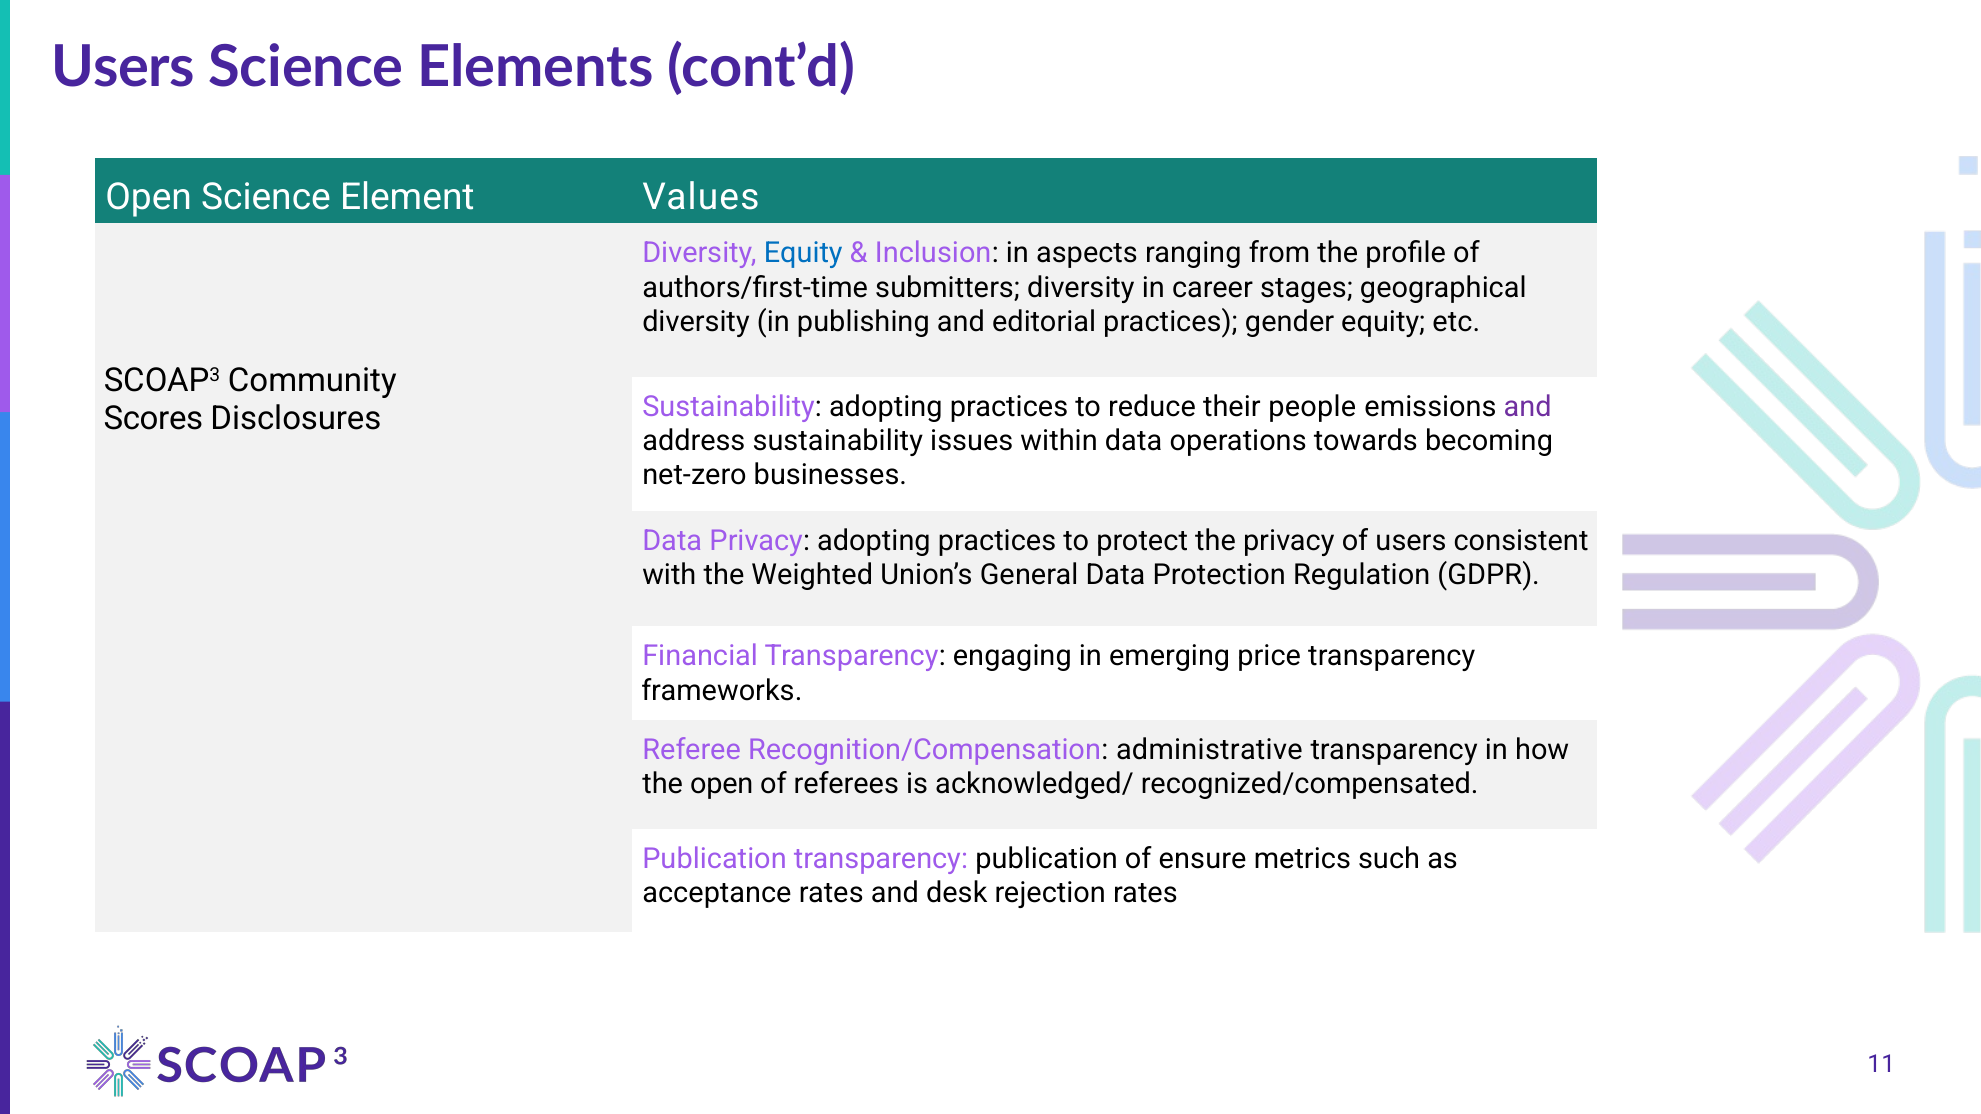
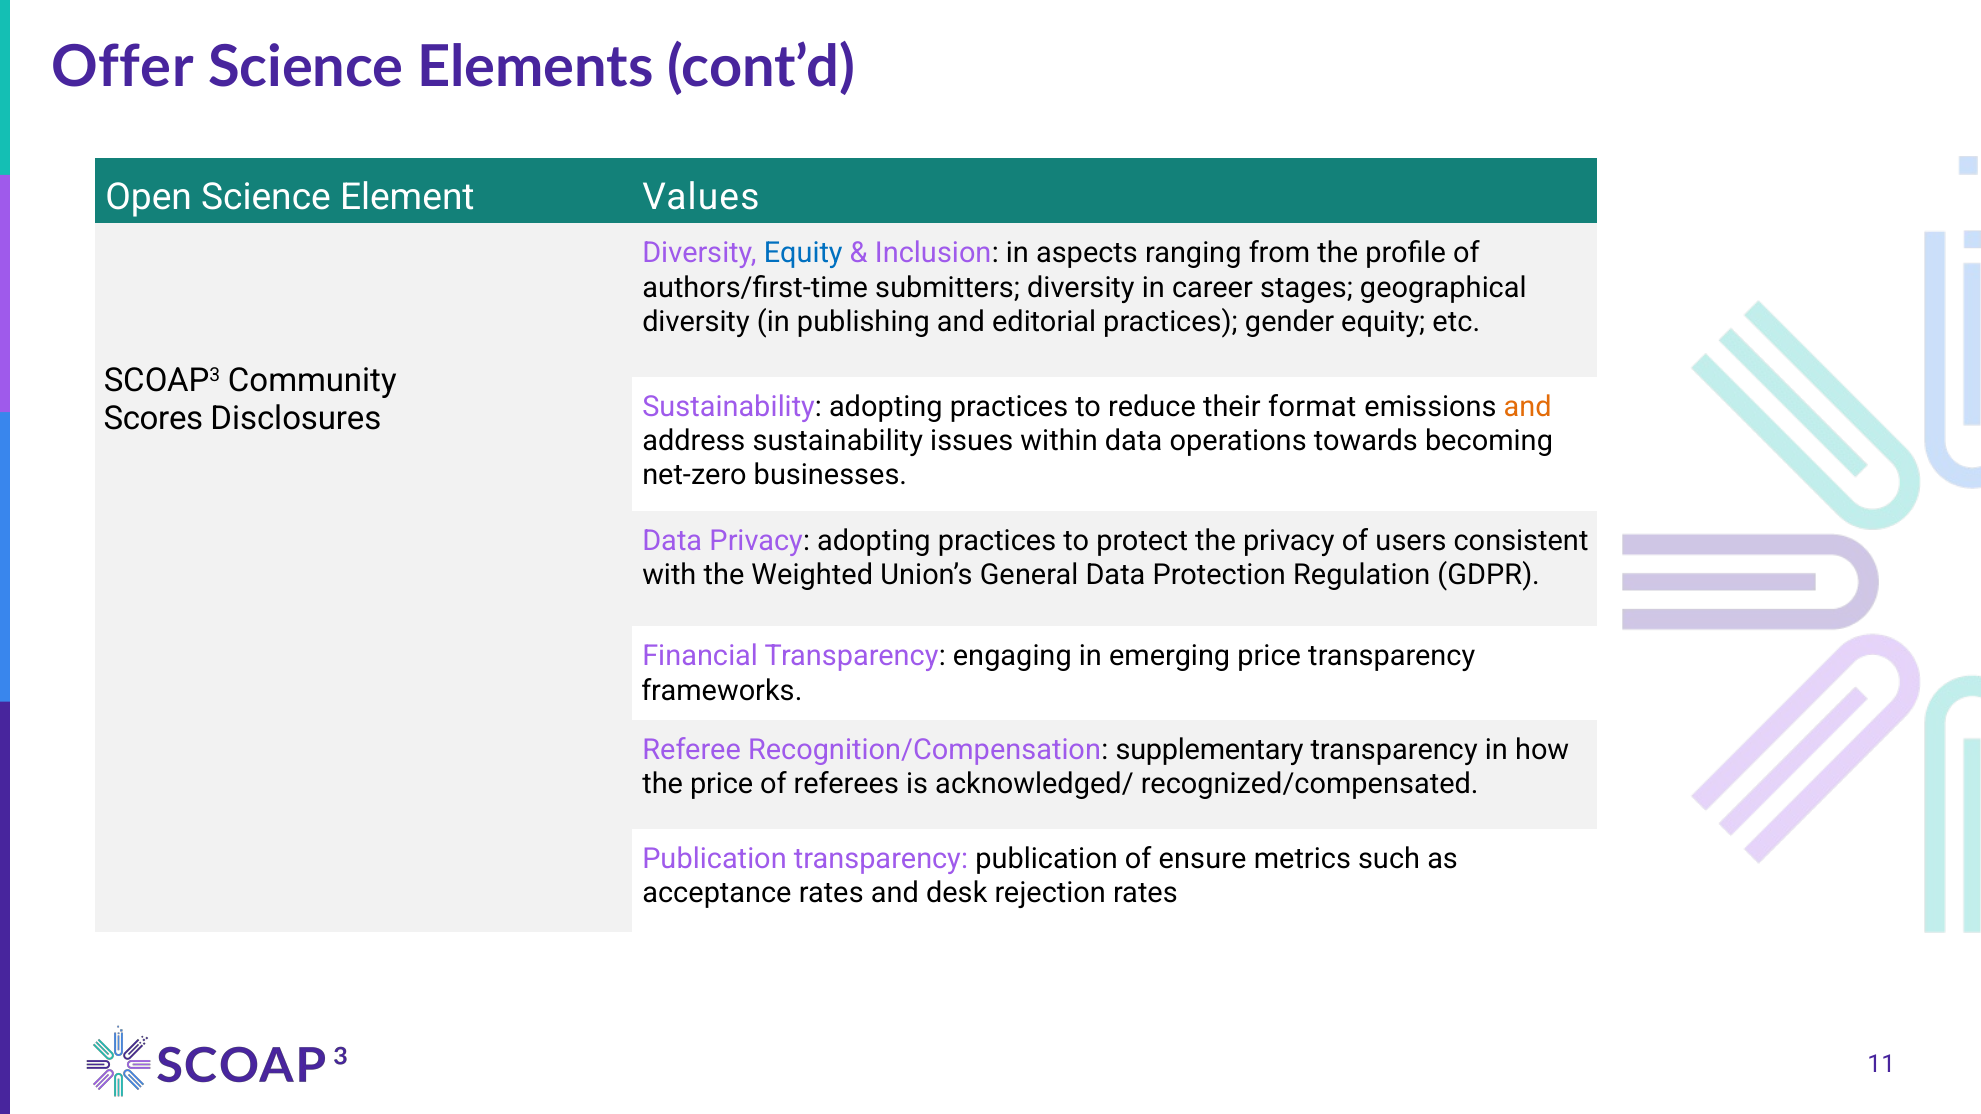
Users: Users -> Offer (123, 67)
people: people -> format (1312, 407)
and colour: purple -> orange (1528, 407)
administrative: administrative -> supplementary (1210, 750)
the open: open -> price (722, 784)
